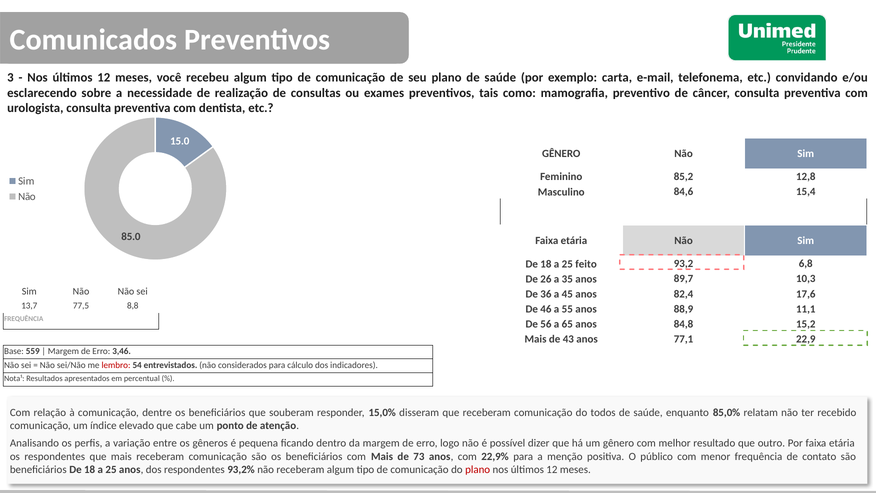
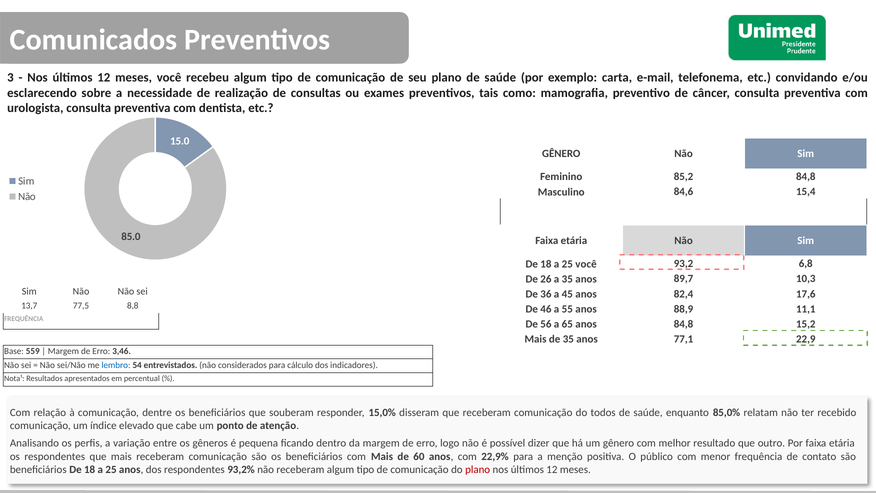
85,2 12,8: 12,8 -> 84,8 (806, 177)
25 feito: feito -> você (586, 264)
de 43: 43 -> 35 (568, 339)
lembro colour: red -> blue (116, 365)
73: 73 -> 60 (419, 456)
